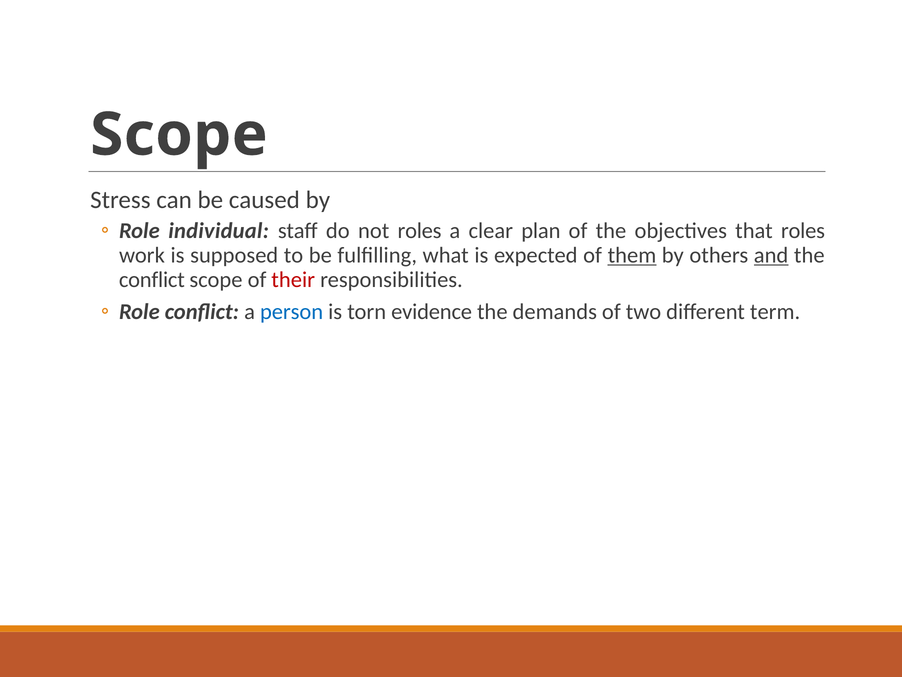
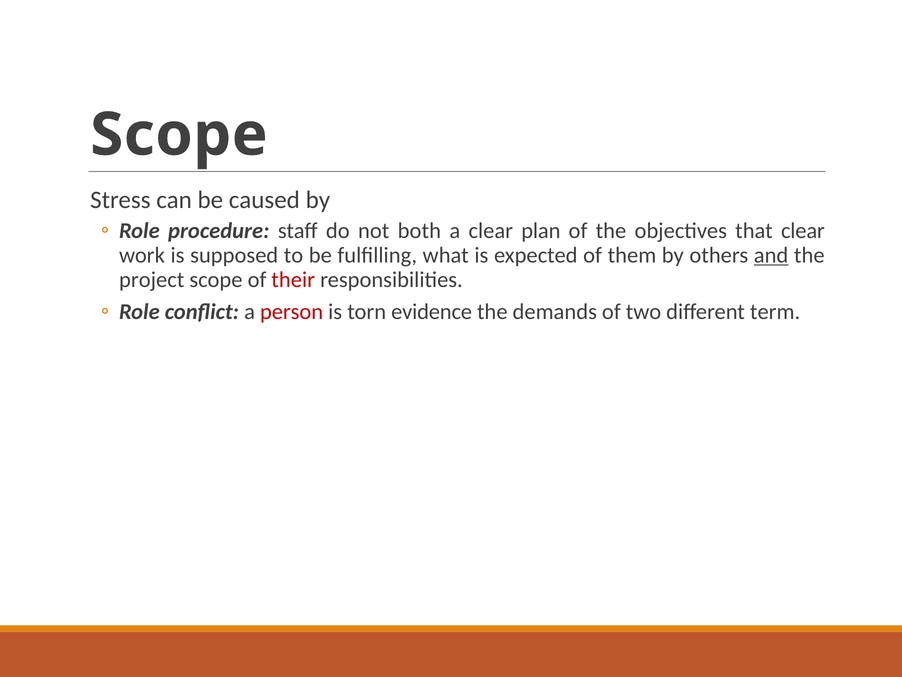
individual: individual -> procedure (219, 231)
not roles: roles -> both (419, 231)
that roles: roles -> clear (803, 231)
them underline: present -> none (632, 255)
conflict: conflict -> project (152, 279)
person colour: blue -> red (292, 311)
